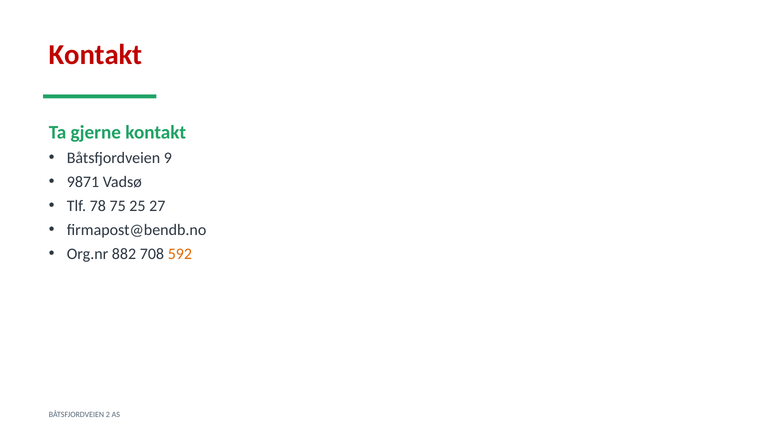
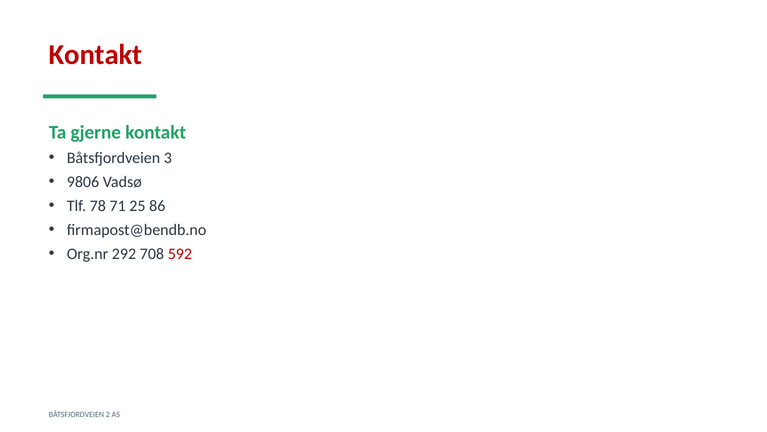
9: 9 -> 3 (168, 158)
9871: 9871 -> 9806 (83, 182)
75: 75 -> 71 (118, 206)
27: 27 -> 86 (157, 206)
882: 882 -> 292 (124, 254)
592 colour: orange -> red (180, 254)
